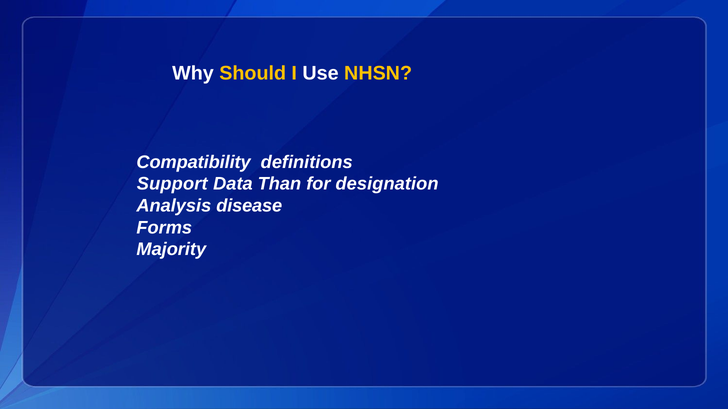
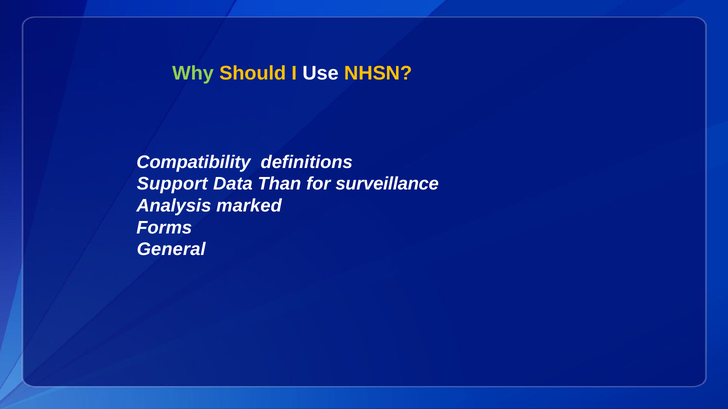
Why colour: white -> light green (193, 73)
designation: designation -> surveillance (387, 184)
disease: disease -> marked (249, 206)
Majority: Majority -> General (171, 250)
